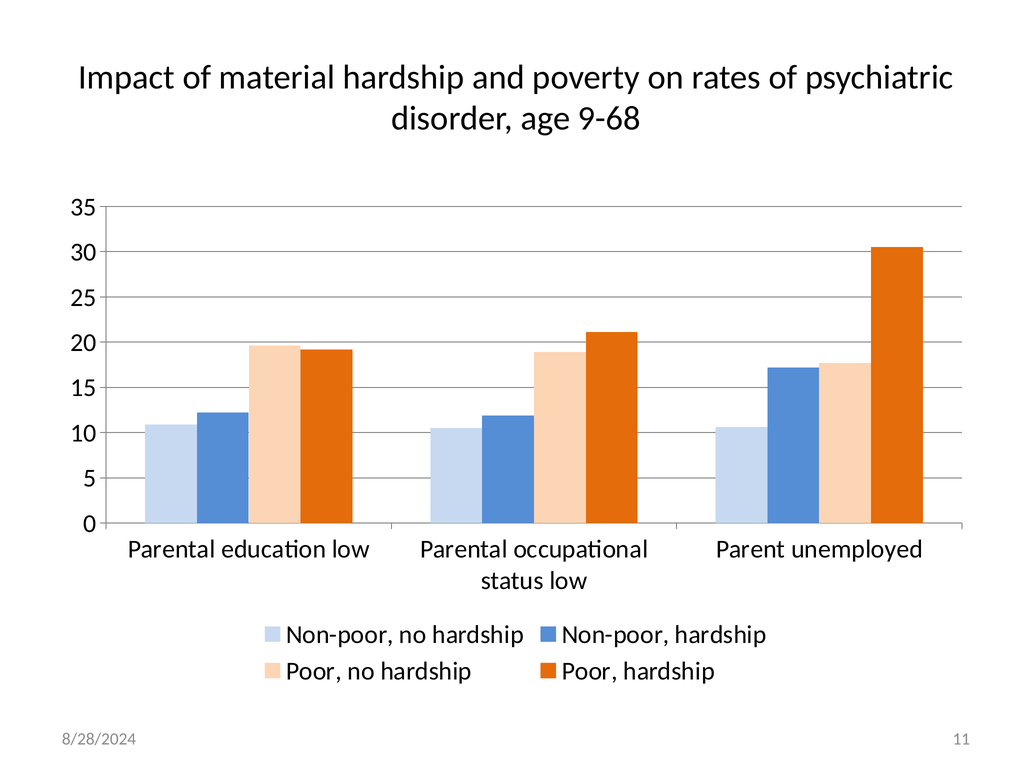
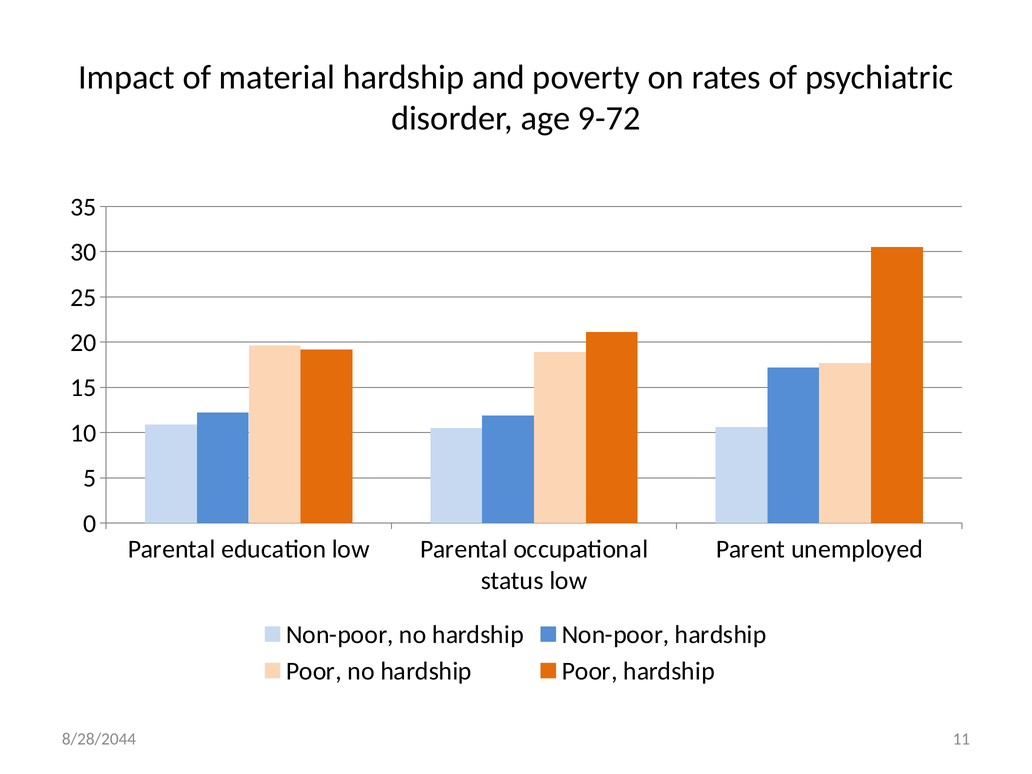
9-68: 9-68 -> 9-72 (609, 119)
8/28/2024: 8/28/2024 -> 8/28/2044 (99, 739)
